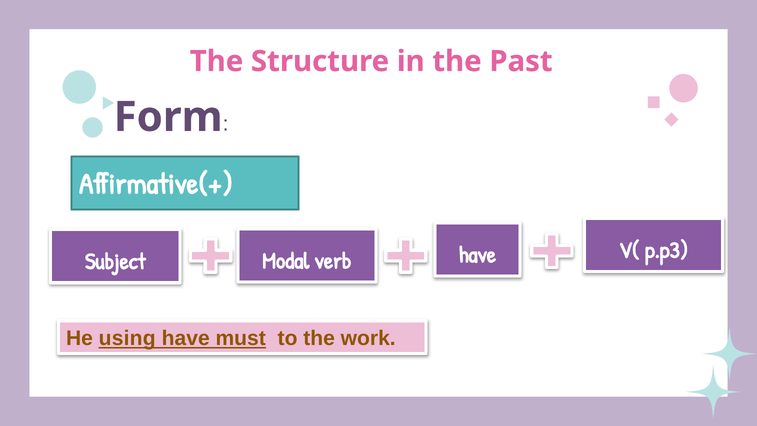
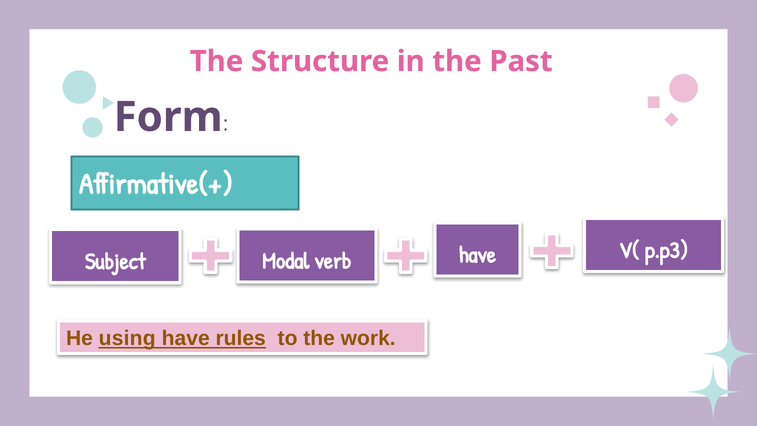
must: must -> rules (241, 338)
